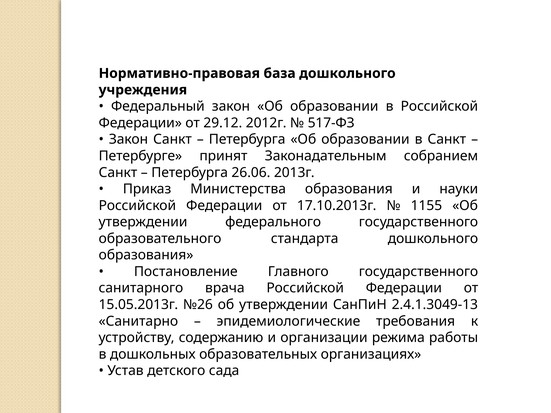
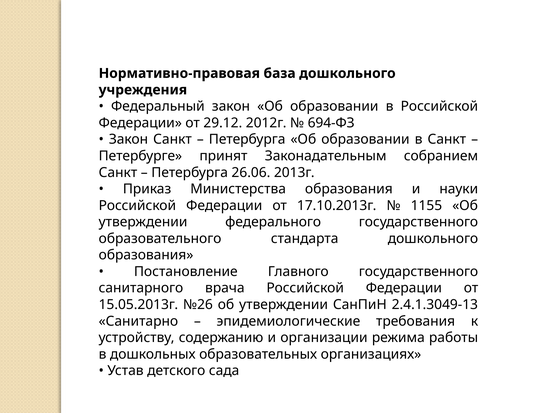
517-ФЗ: 517-ФЗ -> 694-ФЗ (331, 123)
